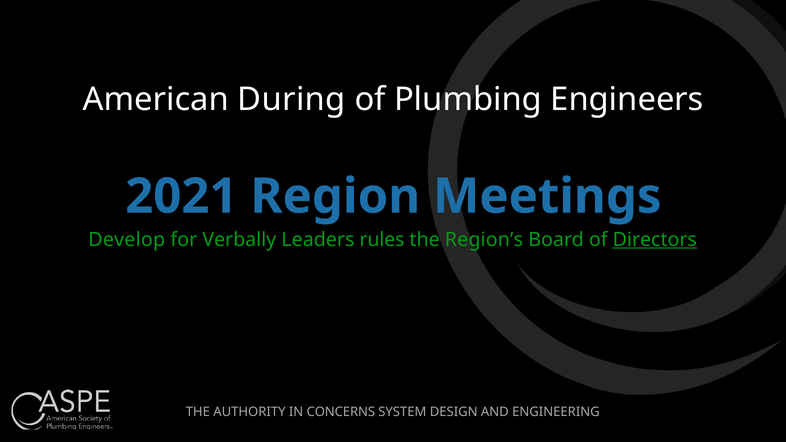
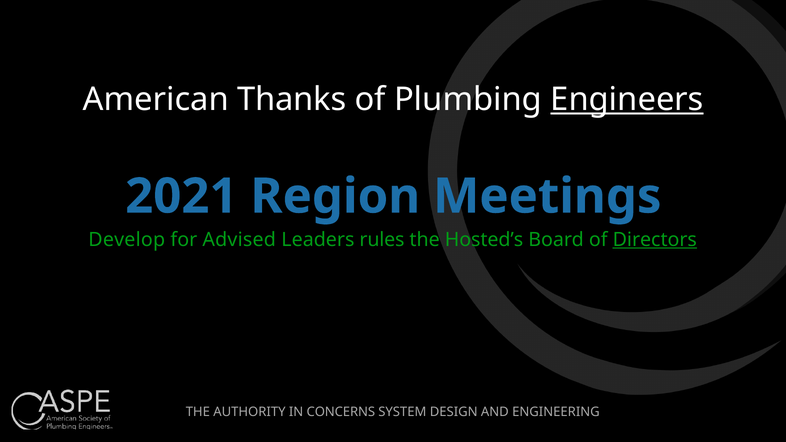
During: During -> Thanks (292, 99)
Engineers underline: none -> present (627, 99)
Verbally: Verbally -> Advised (239, 240)
Region’s: Region’s -> Hosted’s (484, 240)
